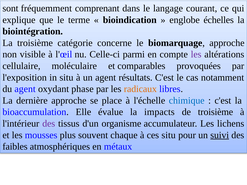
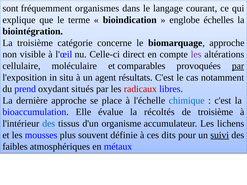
comprenant: comprenant -> organismes (97, 8)
parmi: parmi -> direct (134, 54)
par underline: none -> present (238, 66)
du agent: agent -> prend (25, 89)
phase: phase -> situés (83, 89)
radicaux colour: orange -> red (140, 89)
impacts: impacts -> récoltés (159, 112)
des colour: purple -> blue (49, 124)
chaque: chaque -> définie (124, 135)
ces situ: situ -> dits (169, 135)
